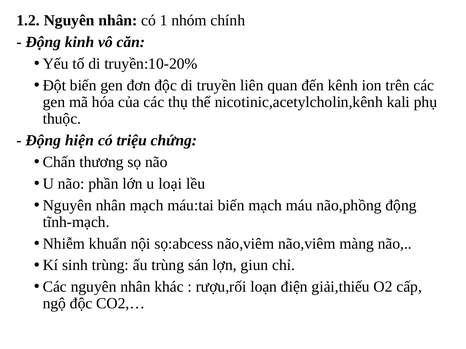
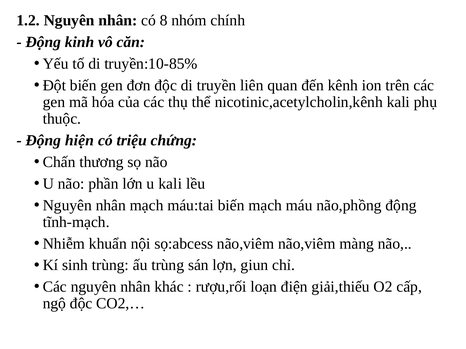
1: 1 -> 8 (164, 21)
truyền:10-20%: truyền:10-20% -> truyền:10-85% (151, 64)
u loại: loại -> kali (170, 184)
